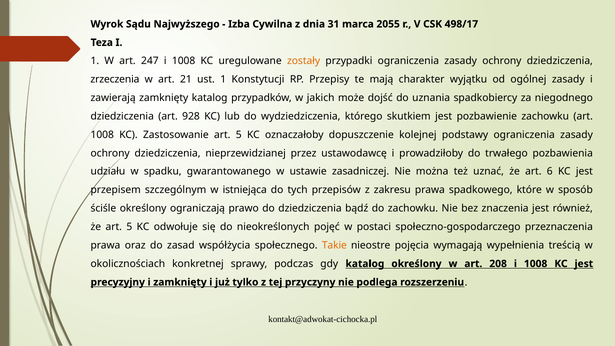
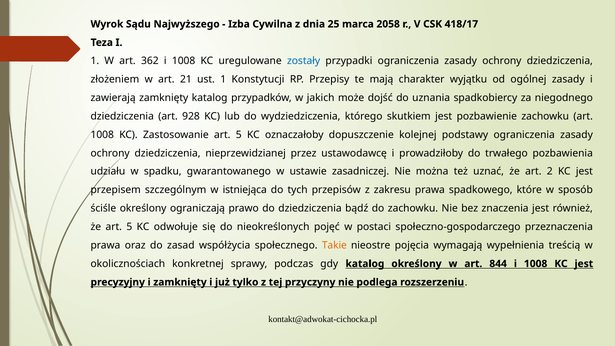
31: 31 -> 25 (334, 24)
2055: 2055 -> 2058 (388, 24)
498/17: 498/17 -> 418/17 (461, 24)
247: 247 -> 362 (150, 61)
zostały colour: orange -> blue (304, 61)
zrzeczenia: zrzeczenia -> złożeniem (115, 79)
6: 6 -> 2 (550, 172)
208: 208 -> 844 (498, 264)
